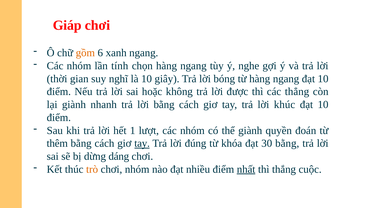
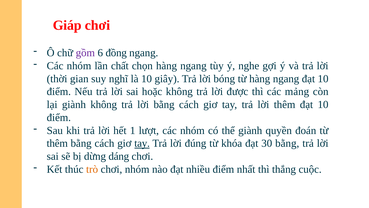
gồm colour: orange -> purple (85, 53)
xanh: xanh -> đồng (116, 53)
tính: tính -> chất (120, 66)
thẳng: thẳng -> mảng (297, 91)
giành nhanh: nhanh -> không (104, 104)
lời khúc: khúc -> thêm (285, 104)
nhất underline: present -> none (246, 169)
